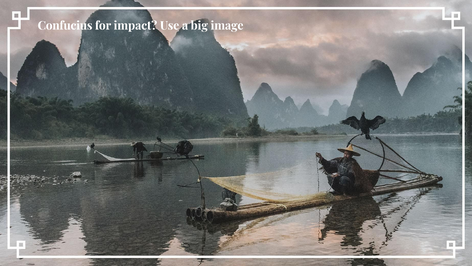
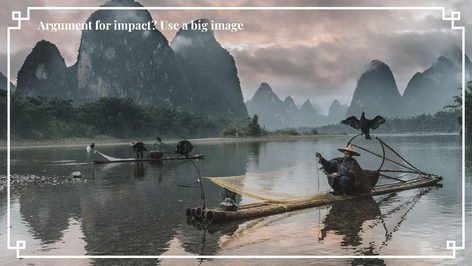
Confucius: Confucius -> Argument (65, 26)
